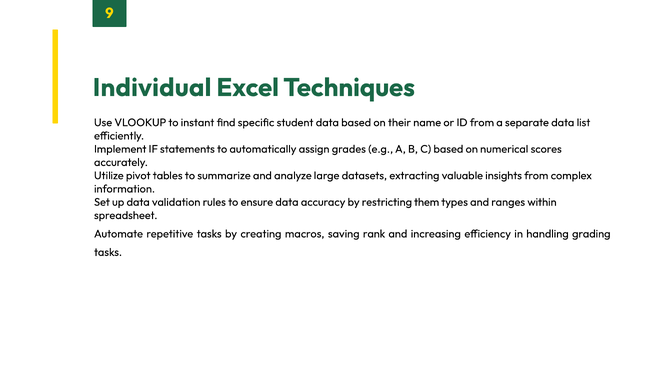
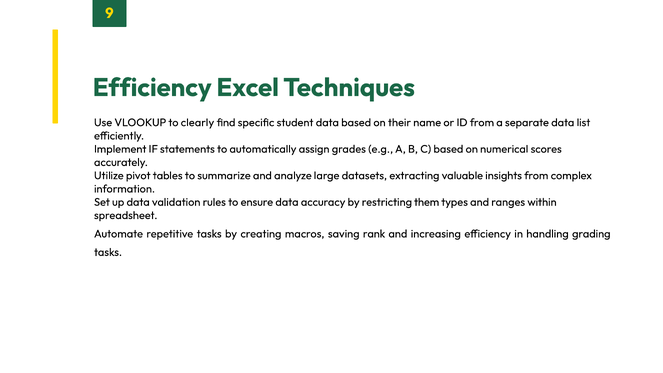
Individual: Individual -> Efficiency (152, 88)
instant: instant -> clearly (197, 123)
